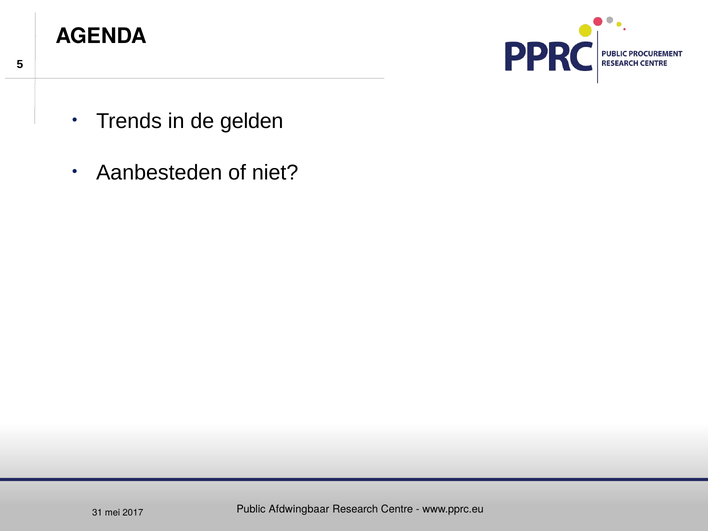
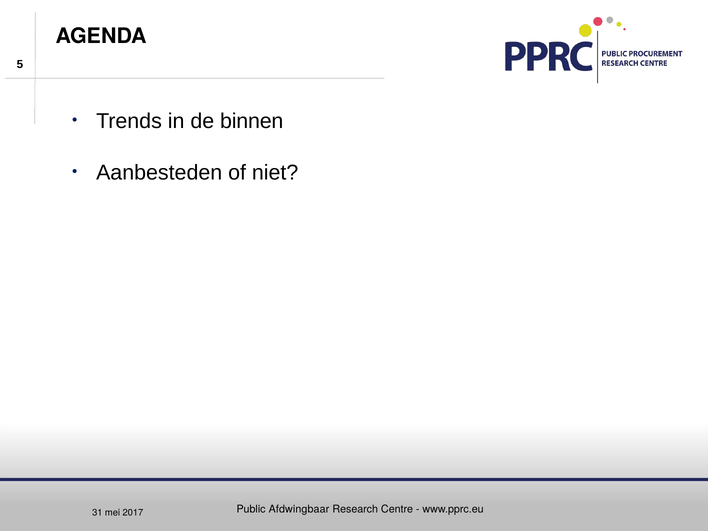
gelden: gelden -> binnen (252, 121)
